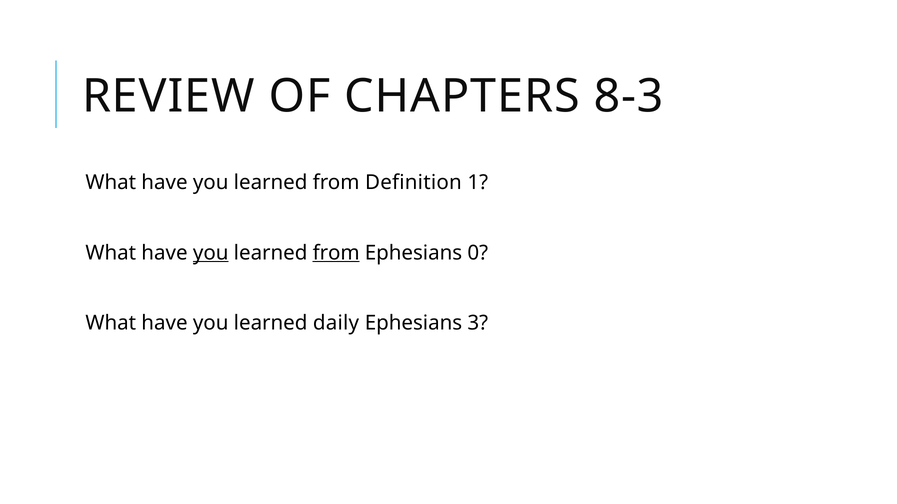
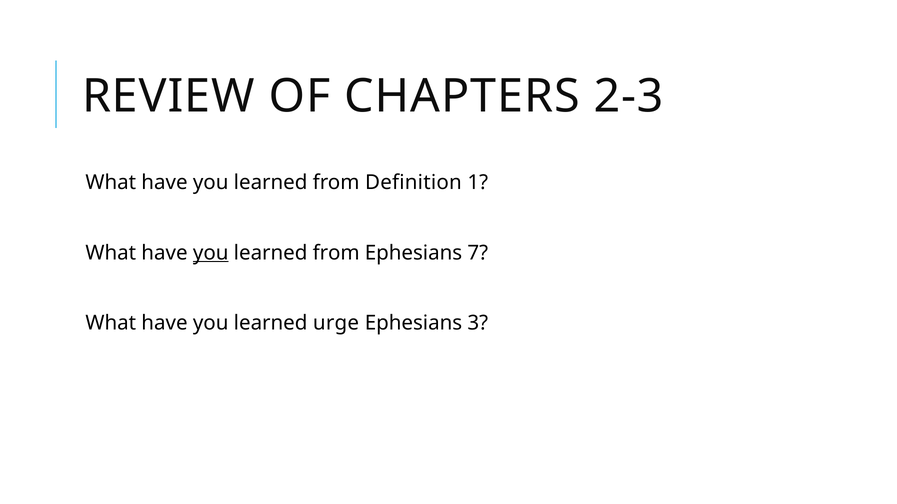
8-3: 8-3 -> 2-3 (629, 96)
from underline: present -> none (336, 253)
0: 0 -> 7 (478, 253)
daily: daily -> urge (336, 324)
